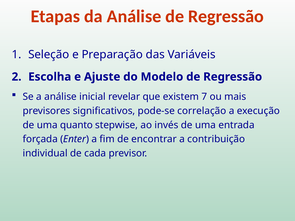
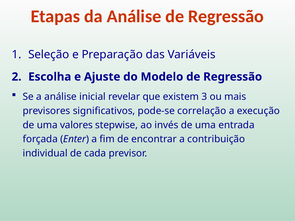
7: 7 -> 3 (204, 97)
quanto: quanto -> valores (76, 125)
